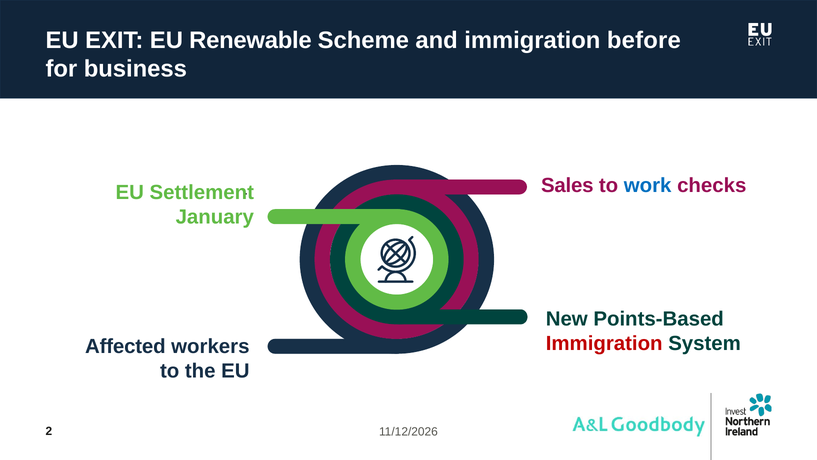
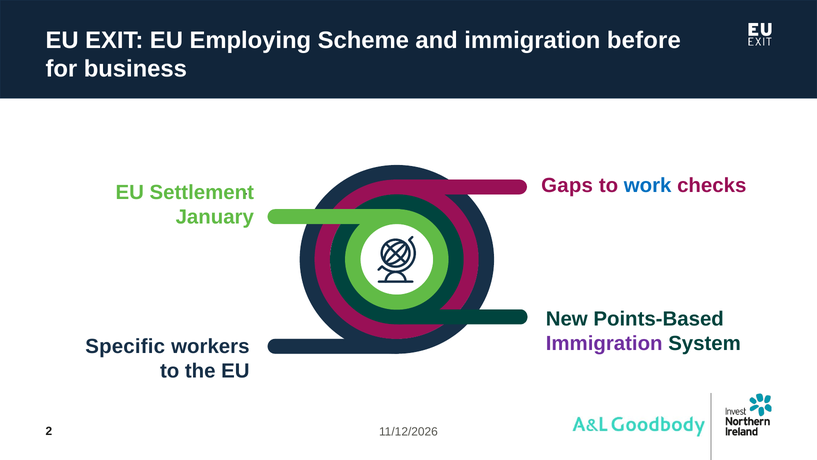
Renewable: Renewable -> Employing (250, 40)
Sales: Sales -> Gaps (567, 185)
Immigration colour: red -> purple (604, 343)
Affected: Affected -> Specific (125, 346)
